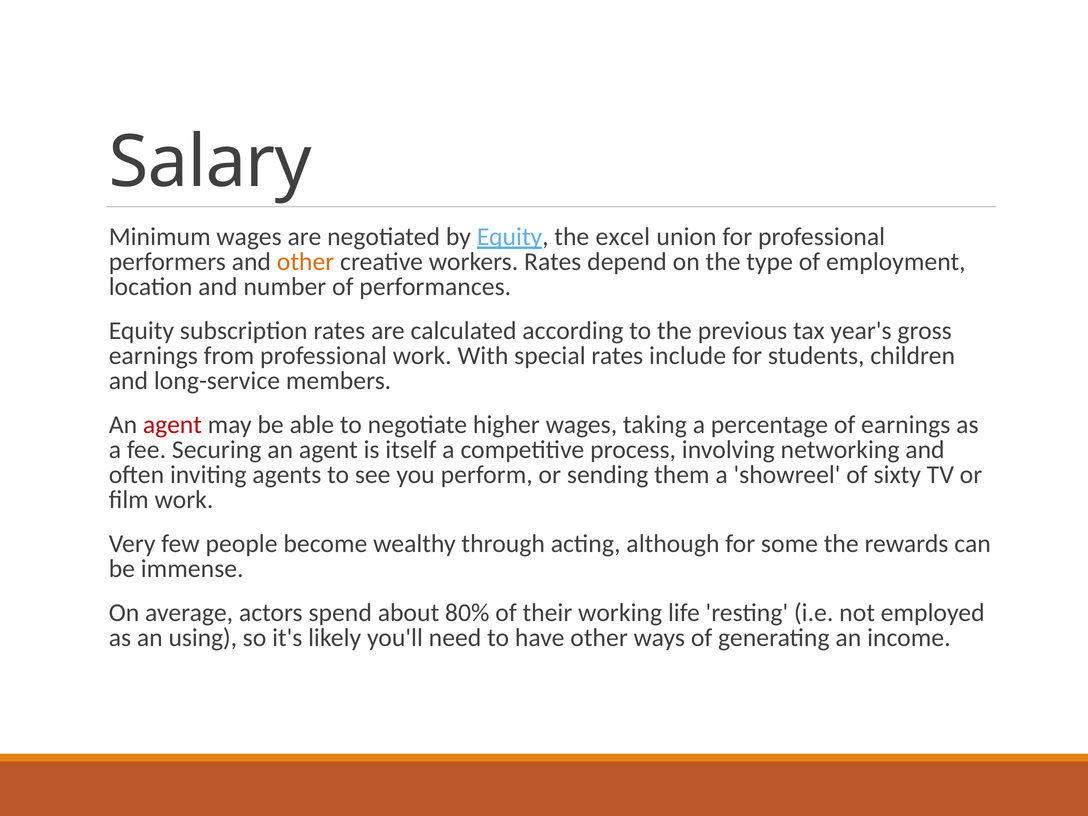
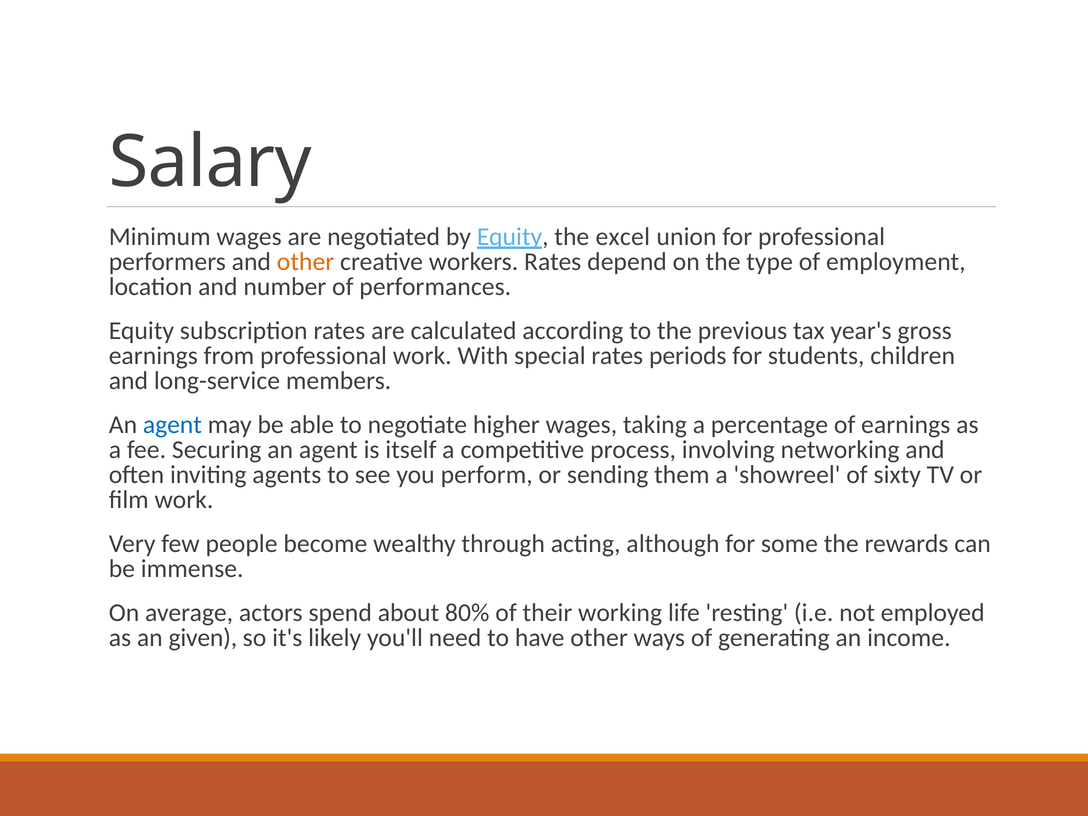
include: include -> periods (688, 356)
agent colour: red -> blue (172, 425)
using: using -> given (203, 638)
